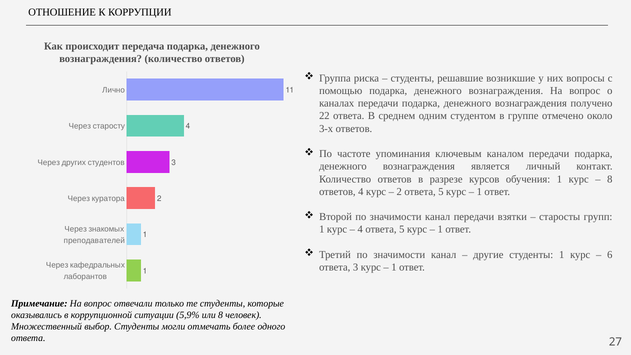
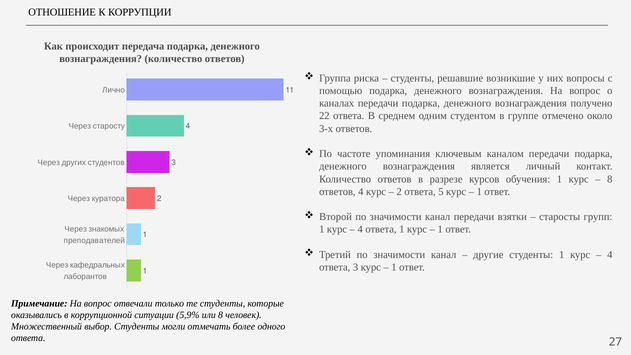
4 ответа 5: 5 -> 1 (402, 229)
6: 6 -> 4 (610, 255)
